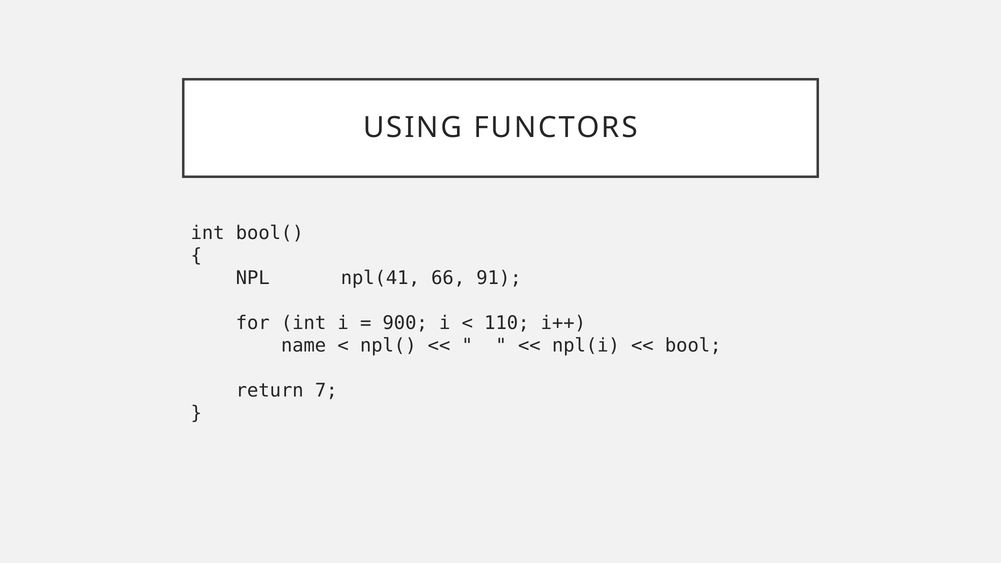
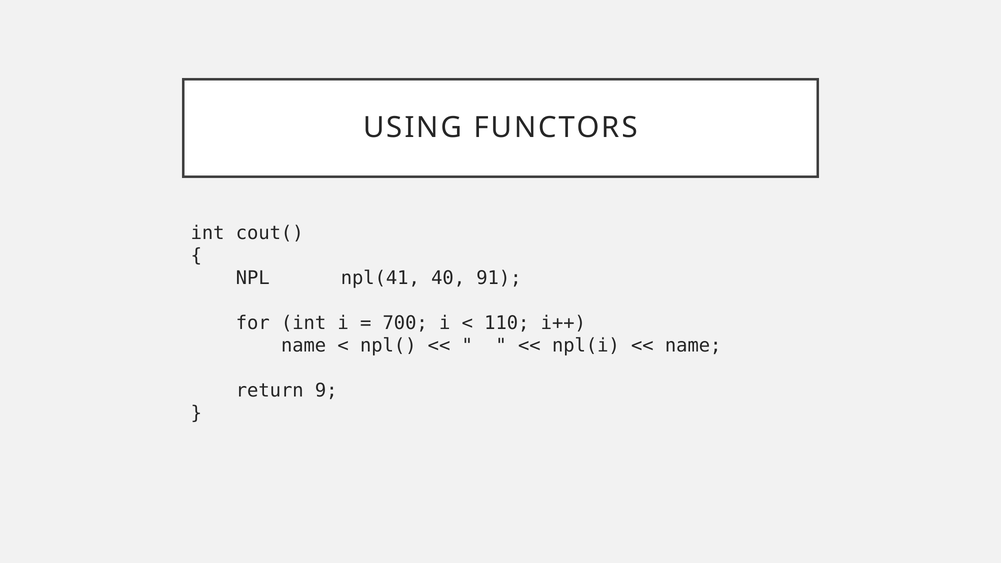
bool(: bool( -> cout( (270, 233)
66: 66 -> 40 (448, 278)
900: 900 -> 700 (405, 323)
bool: bool -> name (693, 346)
7: 7 -> 9 (326, 391)
